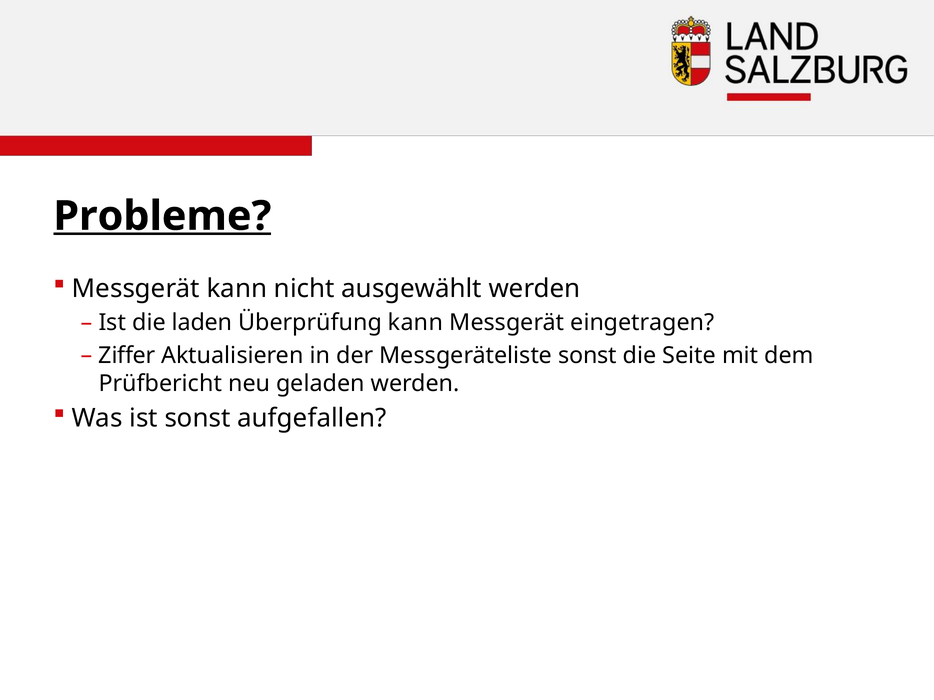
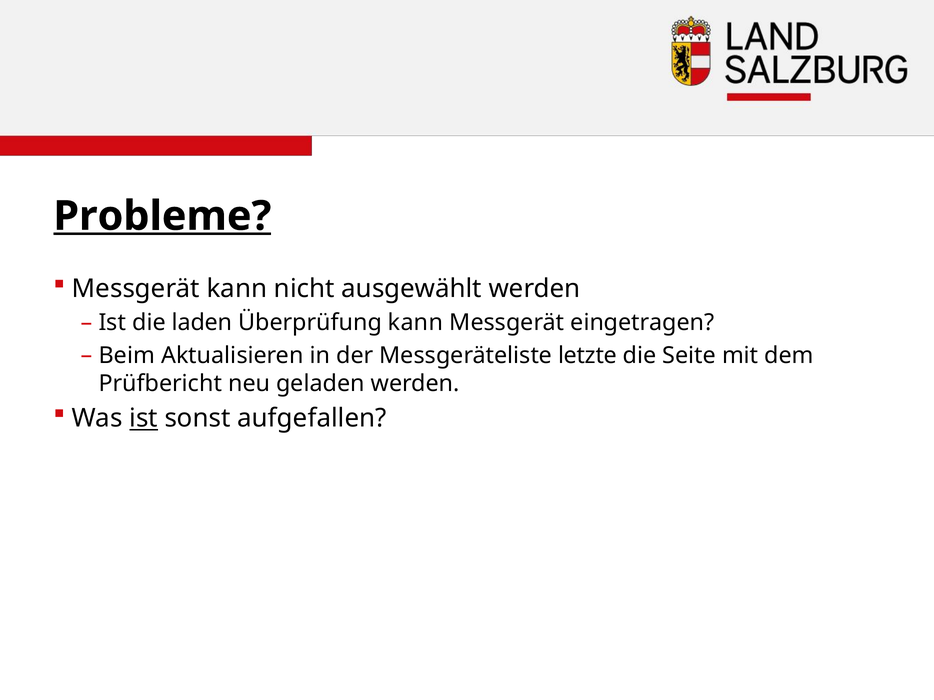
Ziffer: Ziffer -> Beim (127, 356)
Messgeräteliste sonst: sonst -> letzte (588, 356)
ist underline: none -> present (144, 419)
